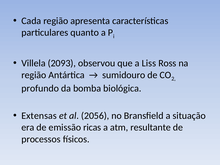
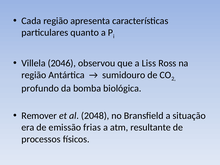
2093: 2093 -> 2046 (62, 63)
Extensas: Extensas -> Remover (39, 116)
2056: 2056 -> 2048 (95, 116)
ricas: ricas -> frias (92, 127)
